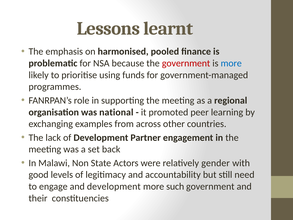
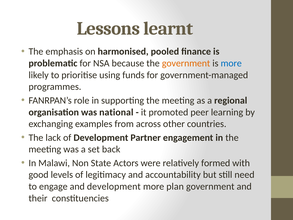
government colour: red -> orange (186, 63)
gender: gender -> formed (216, 163)
such: such -> plan (175, 186)
